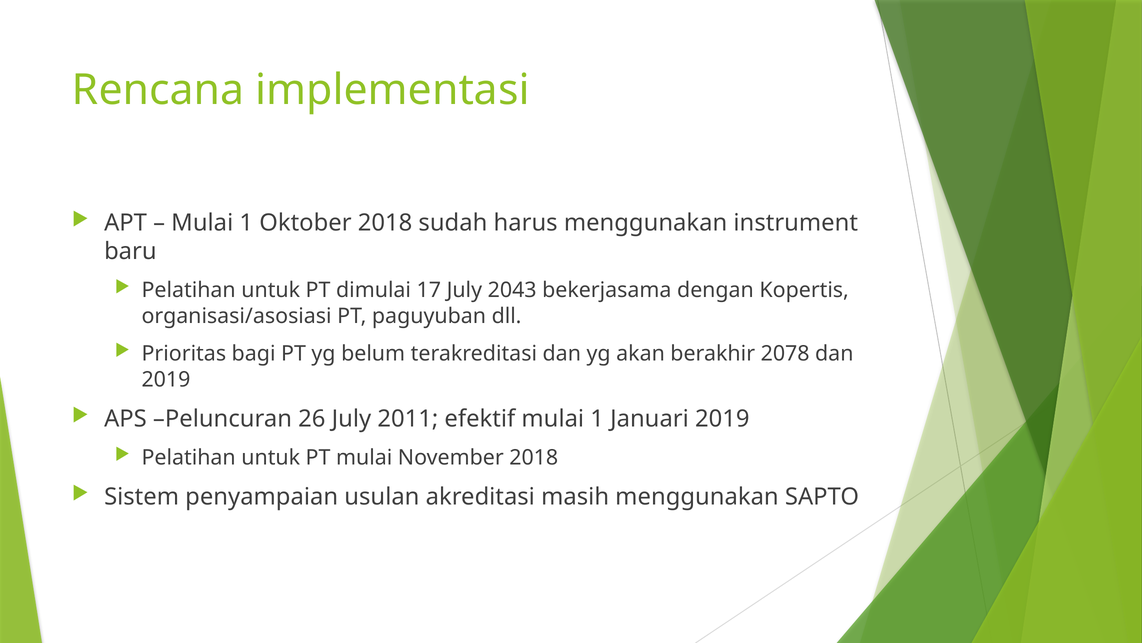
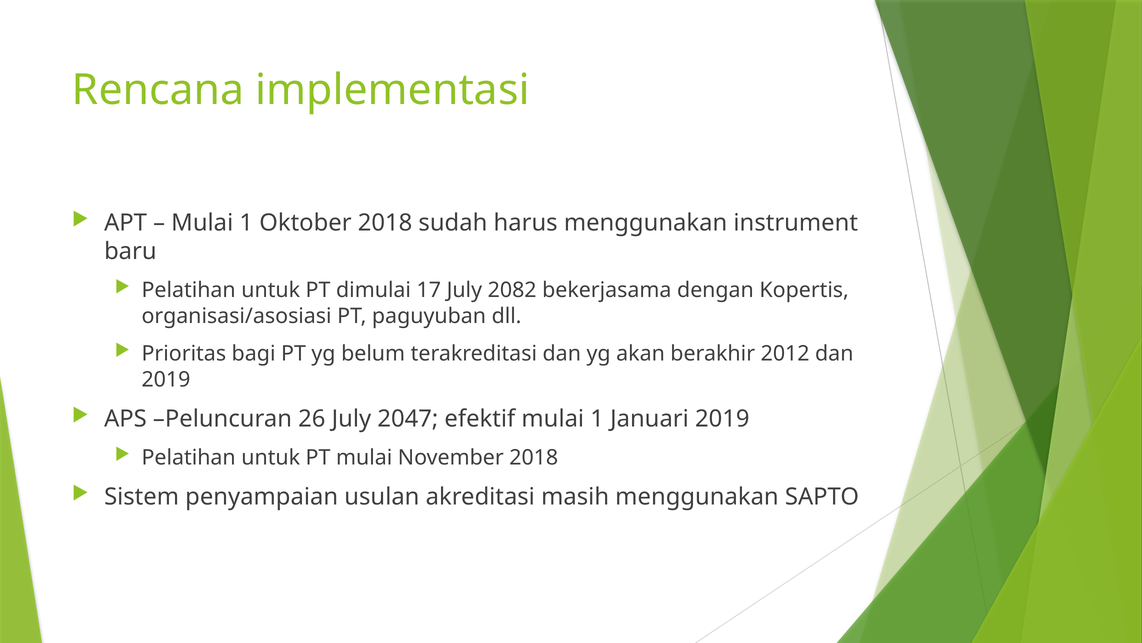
2043: 2043 -> 2082 (512, 290)
2078: 2078 -> 2012 (785, 353)
2011: 2011 -> 2047 (408, 418)
